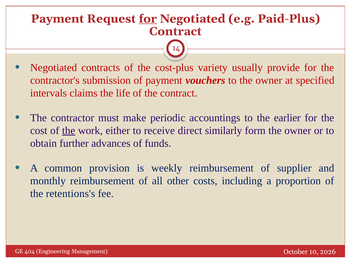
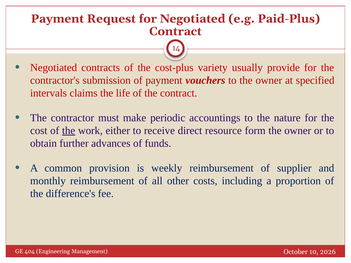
for underline: present -> none (148, 19)
earlier: earlier -> nature (287, 118)
similarly: similarly -> resource (223, 131)
retentions's: retentions's -> difference's (71, 194)
